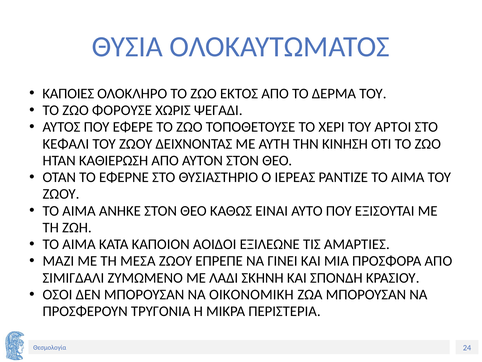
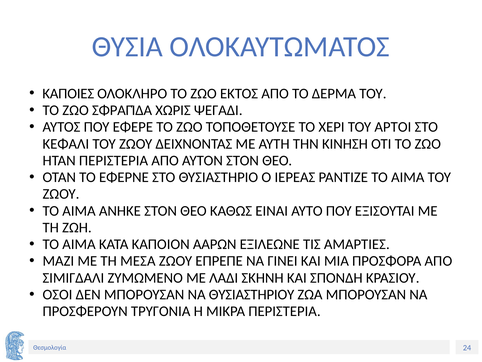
ΦΟΡΟΥΣΕ: ΦΟΡΟΥΣΕ -> ΣΦΡΑΓΊΔΑ (122, 110)
ΗΤΑΝ ΚΑΘΙΕΡΩΣΗ: ΚΑΘΙΕΡΩΣΗ -> ΠΕΡΙΣΤΕΡΙΑ (114, 160)
ΑΟΙΔΟΙ: ΑΟΙΔΟΙ -> ΑΑΡΩΝ (215, 244)
ΟΙΚΟΝΟΜΙΚΗ: ΟΙΚΟΝΟΜΙΚΗ -> ΘΥΣΙΑΣΤΗΡΙΟΥ (252, 294)
